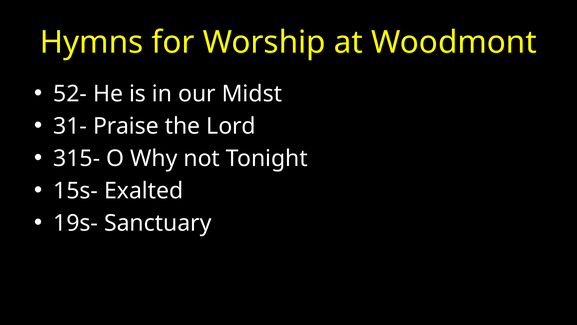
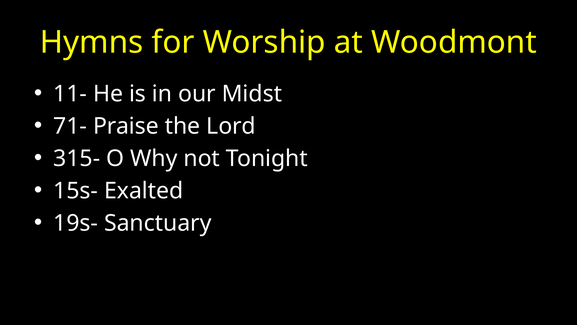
52-: 52- -> 11- (70, 94)
31-: 31- -> 71- (70, 126)
